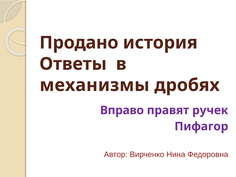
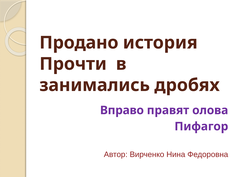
Ответы: Ответы -> Прочти (73, 64)
механизмы: механизмы -> занимались (95, 85)
ручек: ручек -> олова (210, 110)
